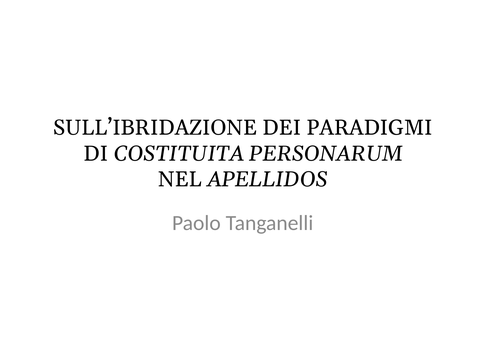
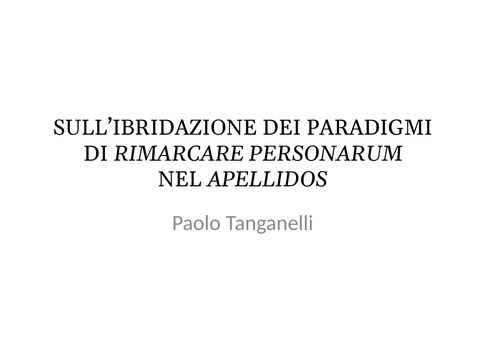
COSTITUITA: COSTITUITA -> RIMARCARE (179, 154)
